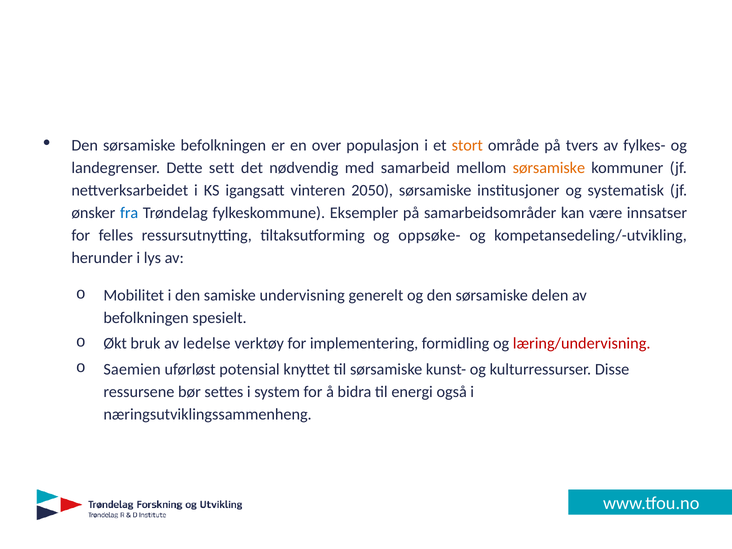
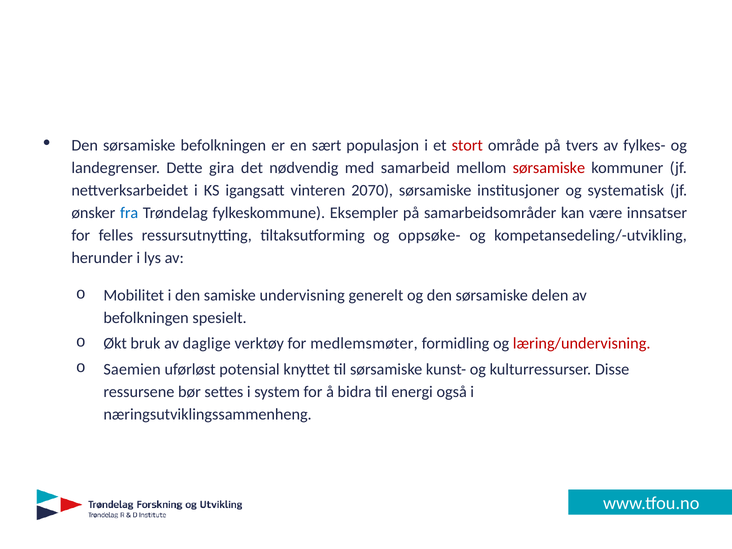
over: over -> sært (327, 146)
stort colour: orange -> red (467, 146)
sett: sett -> gira (222, 168)
sørsamiske colour: orange -> red (549, 168)
2050: 2050 -> 2070 (372, 190)
ledelse: ledelse -> daglige (207, 344)
implementering: implementering -> medlemsmøter (364, 344)
